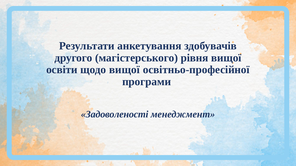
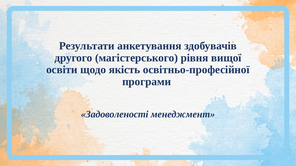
щодо вищої: вищої -> якість (125, 70)
